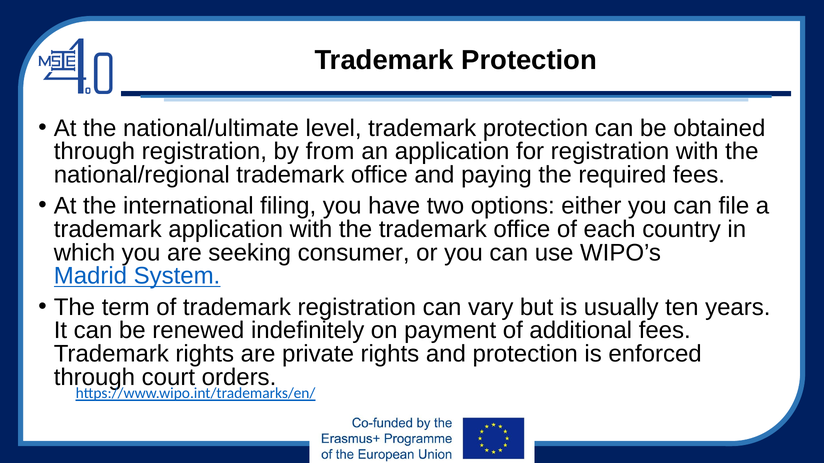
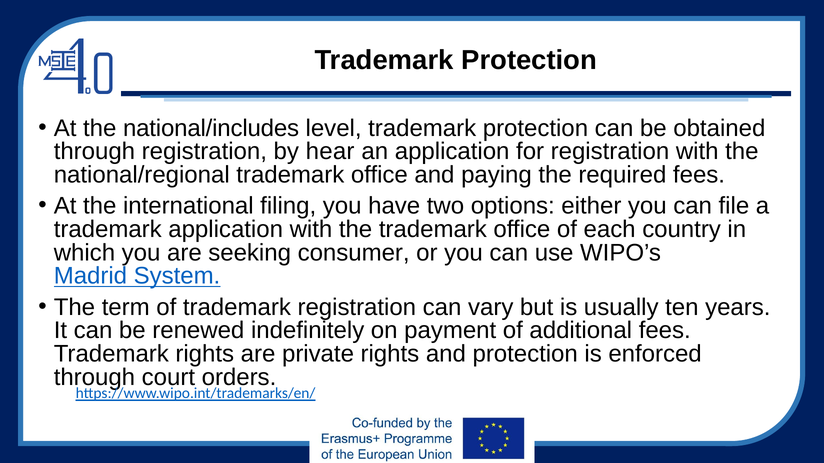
national/ultimate: national/ultimate -> national/includes (211, 128)
from: from -> hear (330, 152)
